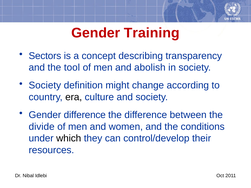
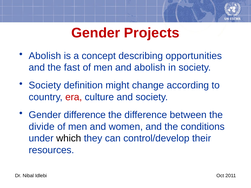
Training: Training -> Projects (152, 33)
Sectors: Sectors -> Abolish (45, 56)
transparency: transparency -> opportunities (194, 56)
tool: tool -> fast (72, 68)
era colour: black -> red (74, 97)
